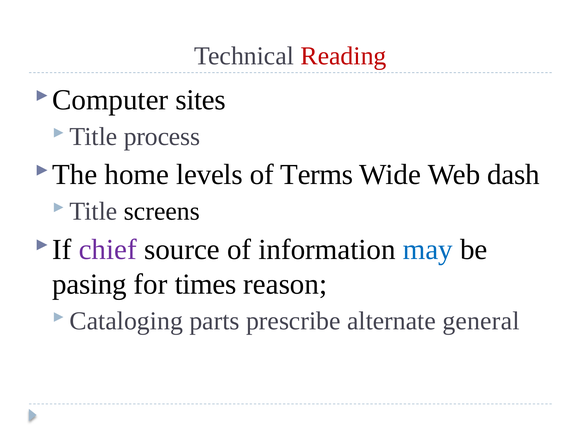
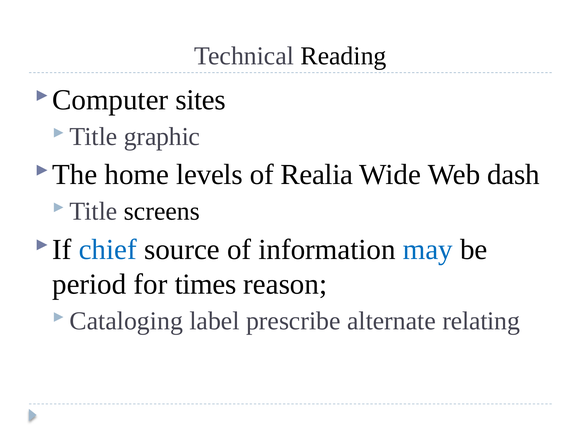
Reading colour: red -> black (344, 56)
process: process -> graphic (162, 137)
Terms: Terms -> Realia (317, 175)
chief colour: purple -> blue (108, 249)
pasing: pasing -> period (89, 284)
parts: parts -> label (214, 321)
general: general -> relating (481, 321)
